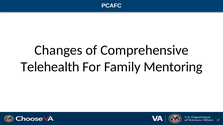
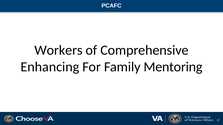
Changes: Changes -> Workers (58, 50)
Telehealth: Telehealth -> Enhancing (50, 67)
